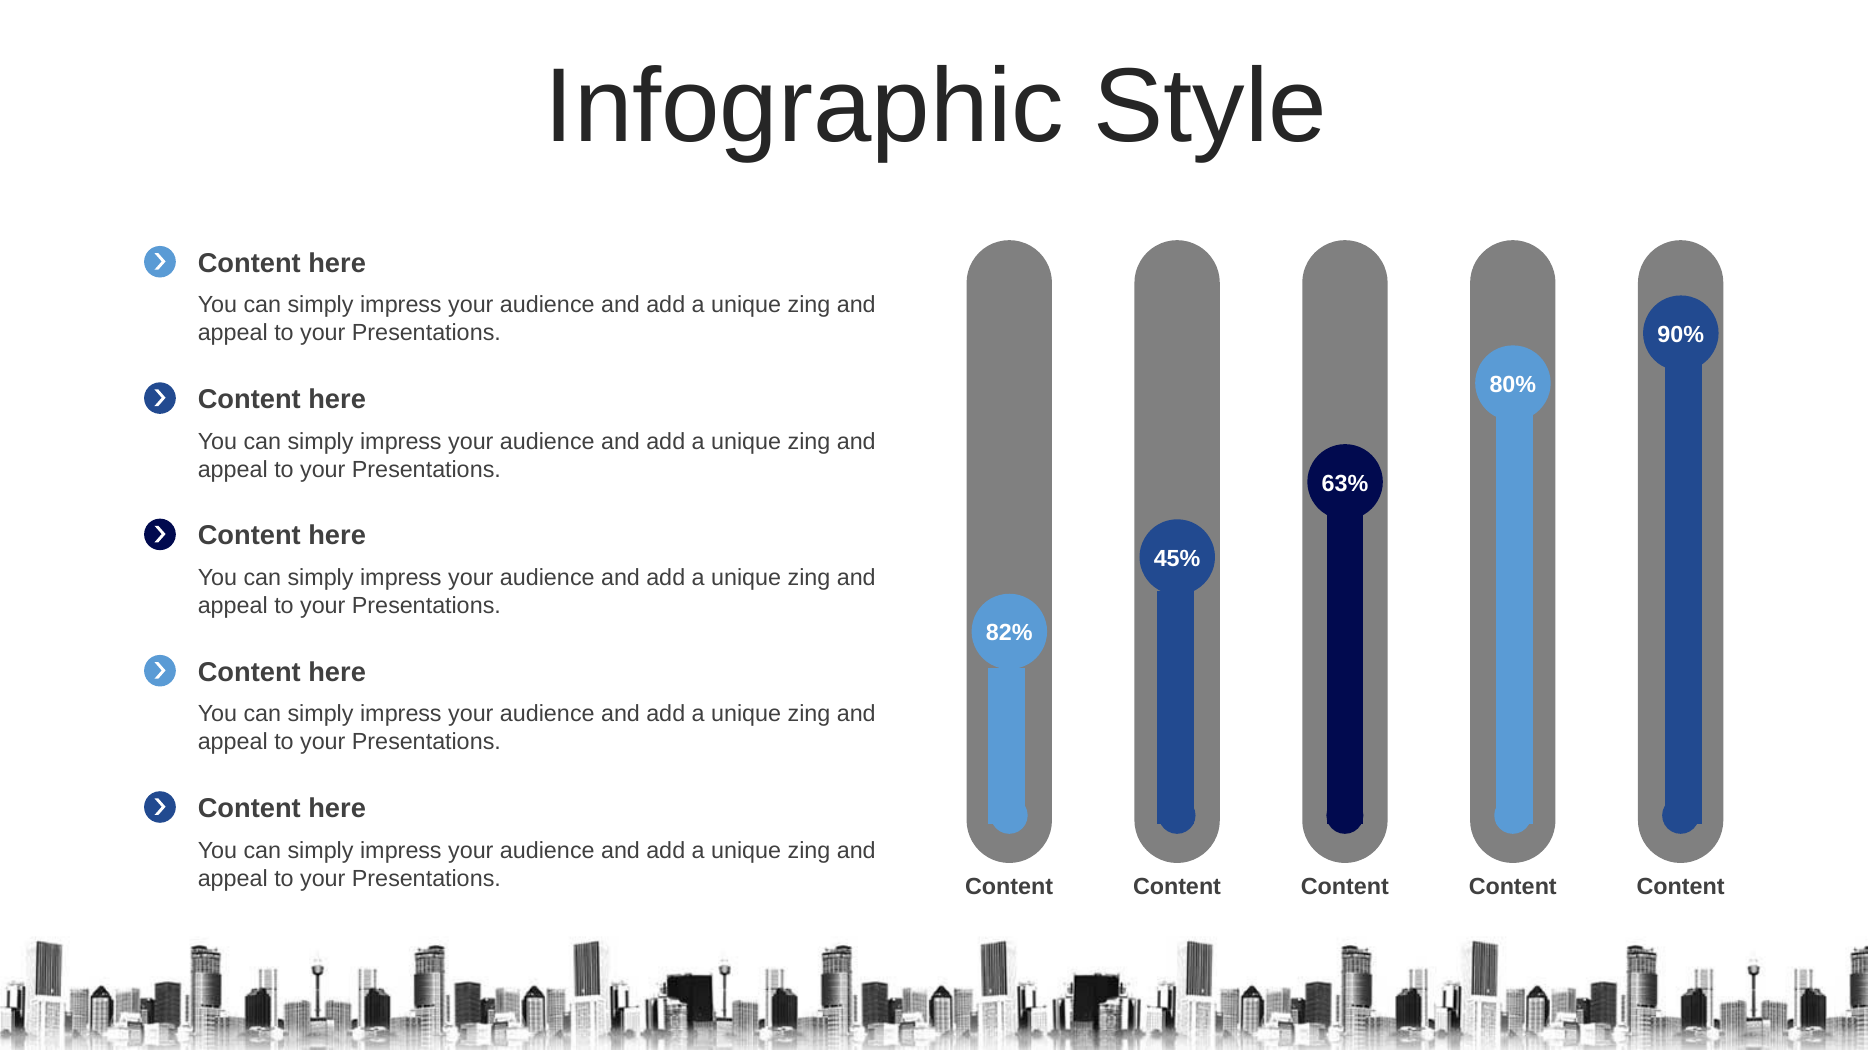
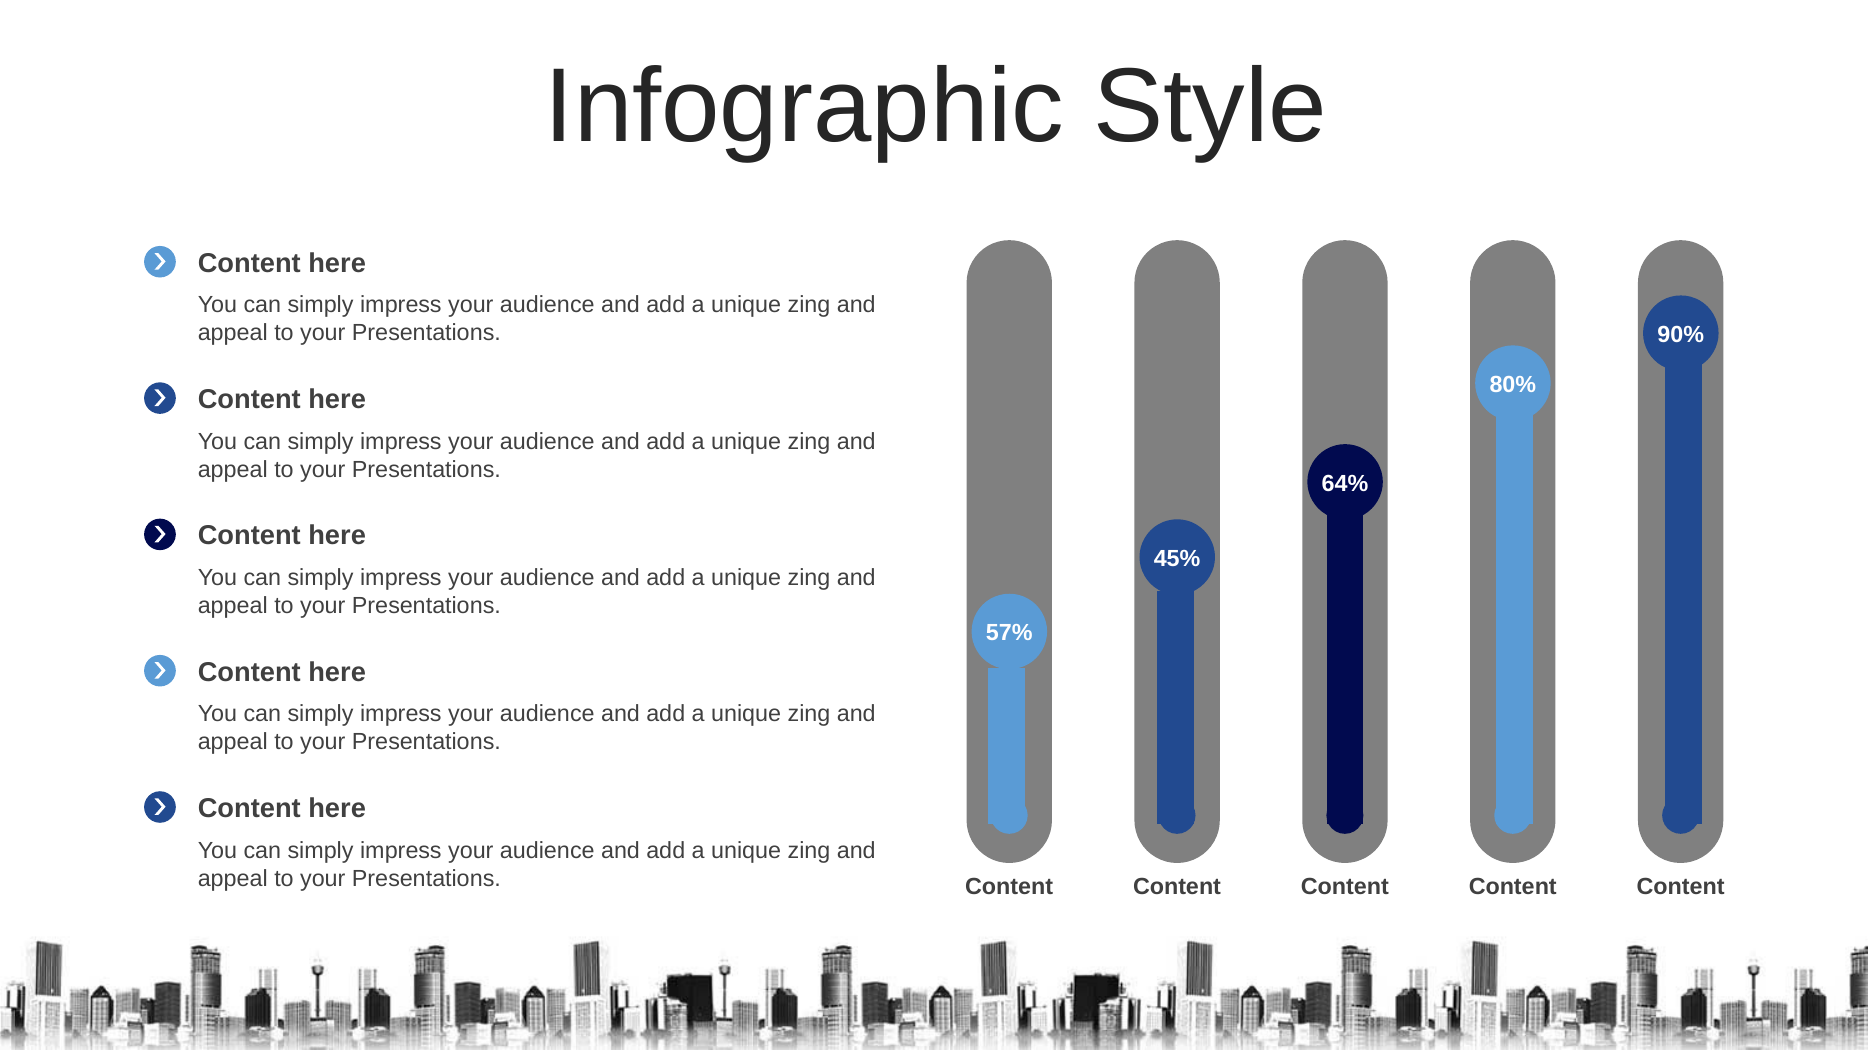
63%: 63% -> 64% (1345, 484)
82%: 82% -> 57% (1009, 634)
